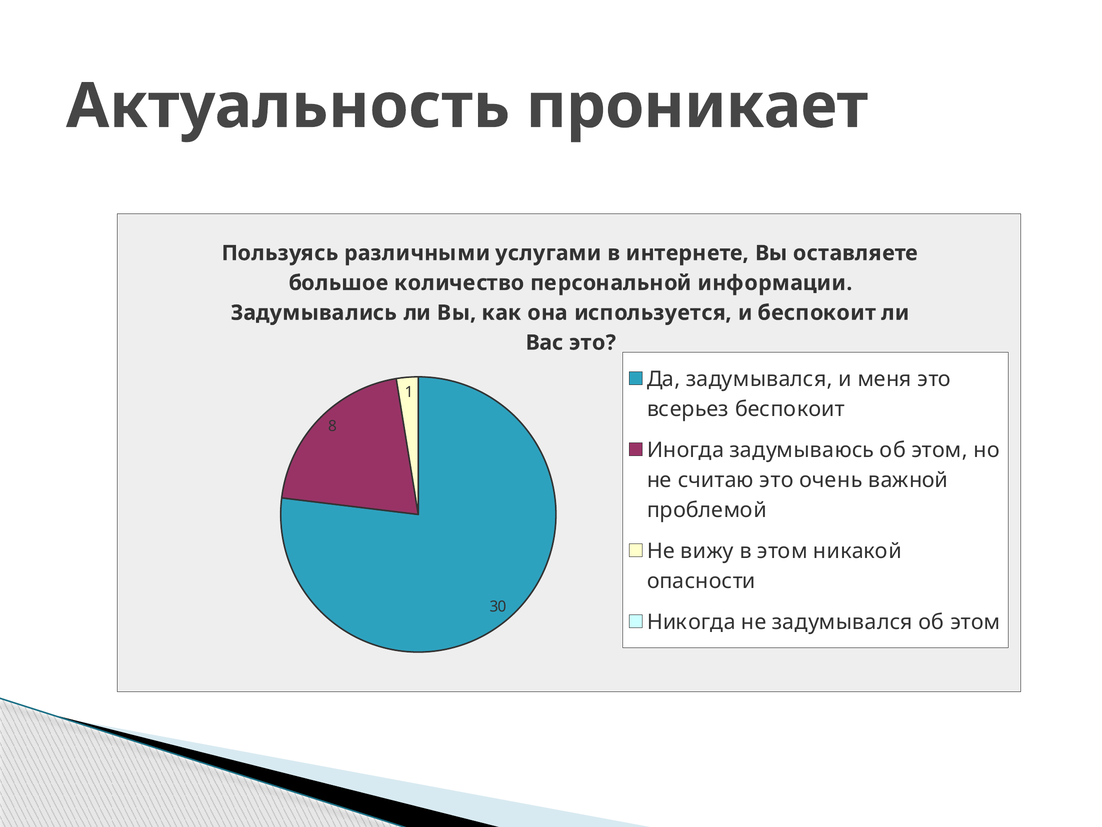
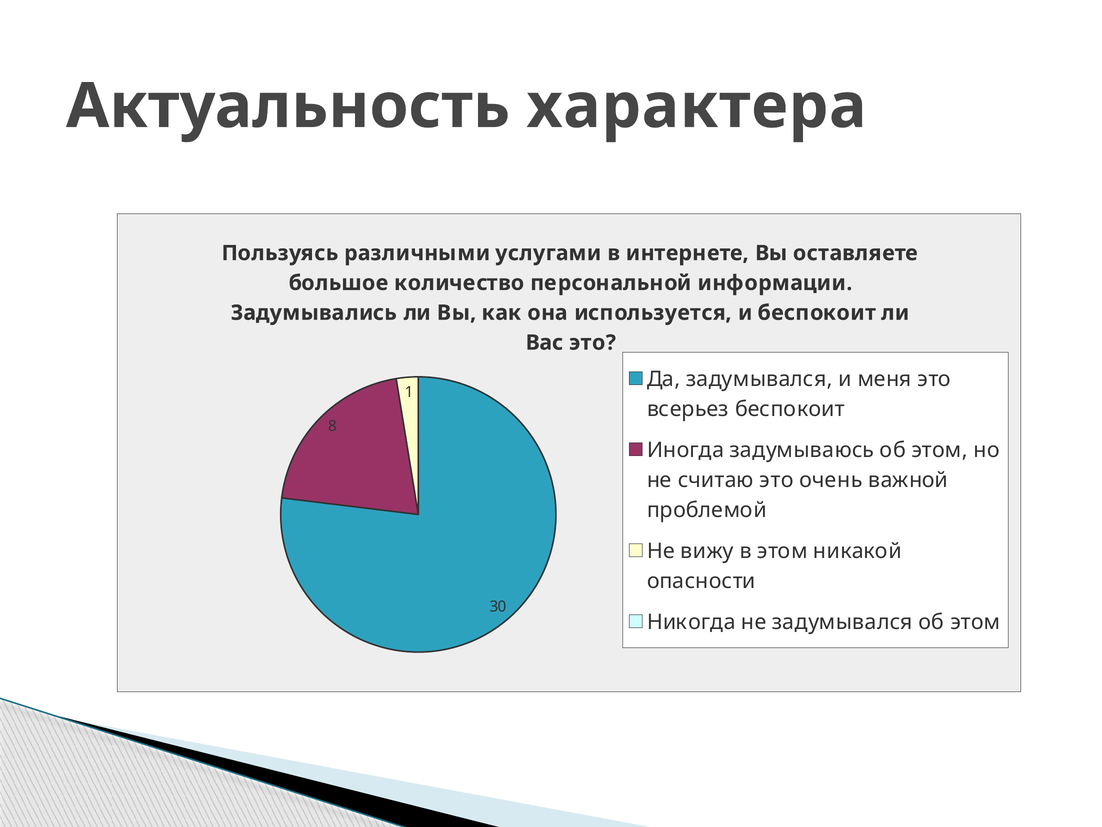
проникает: проникает -> характера (696, 106)
